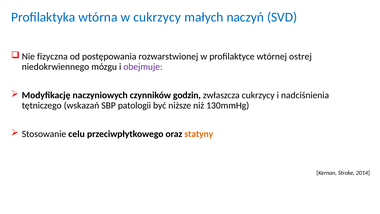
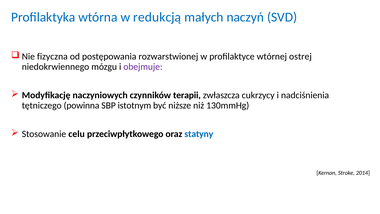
w cukrzycy: cukrzycy -> redukcją (157, 17)
godzin: godzin -> terapii (187, 95)
wskazań: wskazań -> powinna (82, 105)
patologii: patologii -> istotnym (134, 105)
statyny colour: orange -> blue (199, 134)
